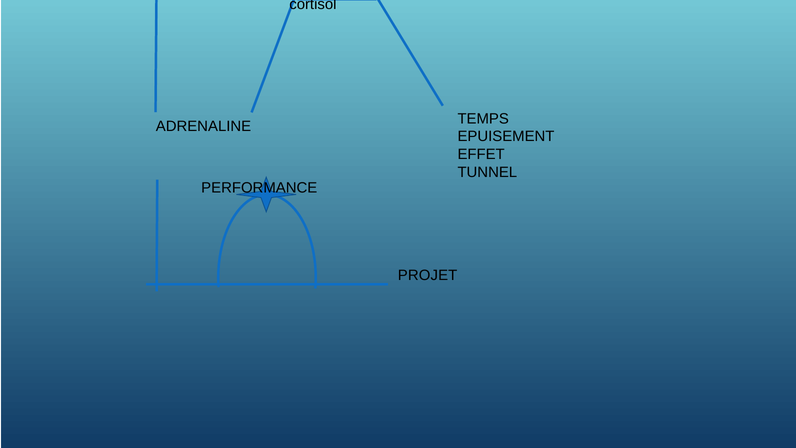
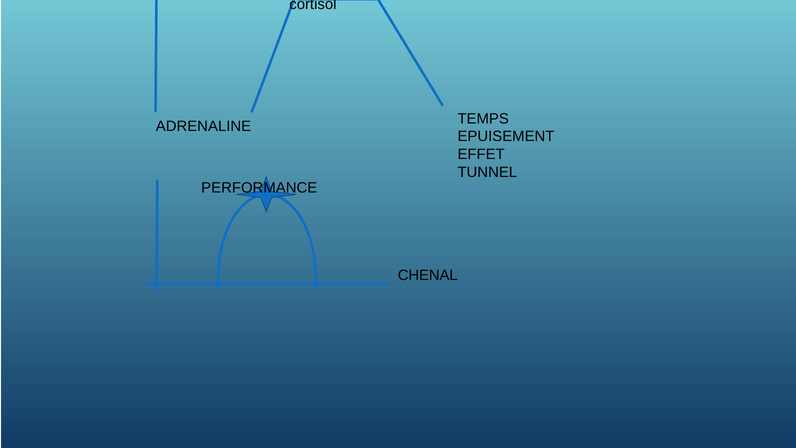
PROJET: PROJET -> CHENAL (428, 275)
